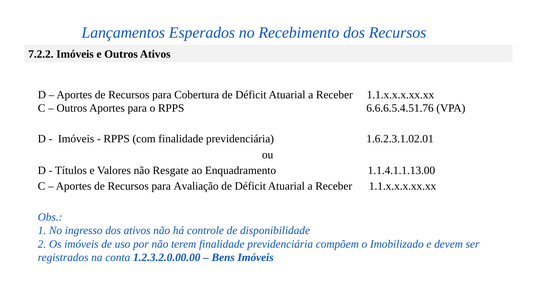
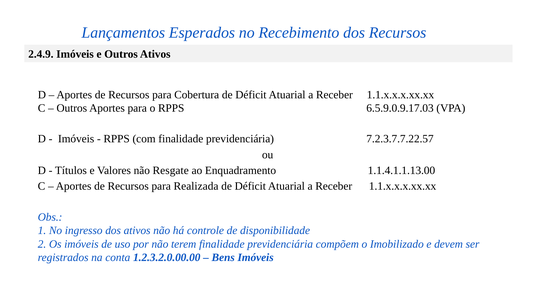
7.2.2: 7.2.2 -> 2.4.9 (41, 54)
6.6.6.5.4.51.76: 6.6.6.5.4.51.76 -> 6.5.9.0.9.17.03 (400, 108)
1.6.2.3.1.02.01: 1.6.2.3.1.02.01 -> 7.2.3.7.7.22.57 (400, 139)
Avaliação: Avaliação -> Realizada (196, 186)
